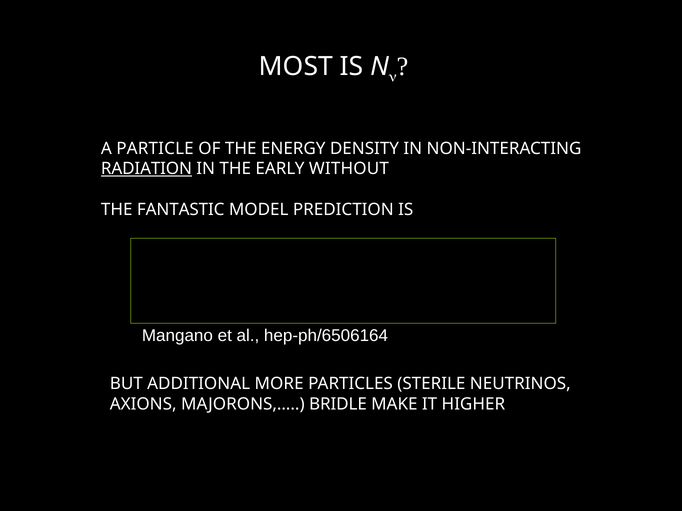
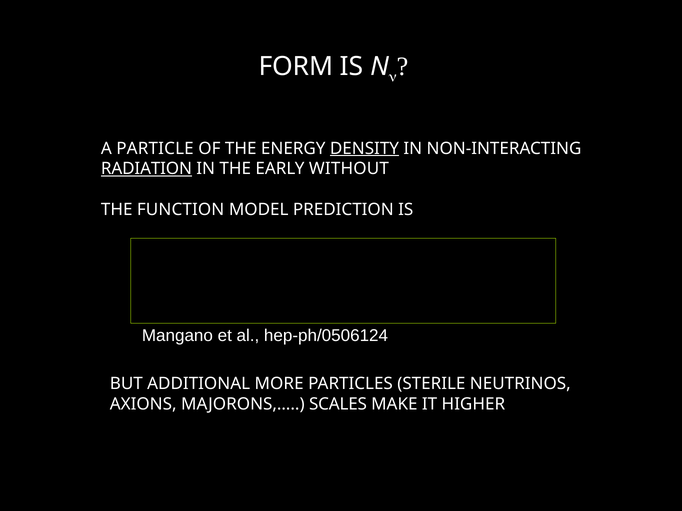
MOST: MOST -> FORM (296, 67)
DENSITY underline: none -> present (364, 149)
FANTASTIC: FANTASTIC -> FUNCTION (181, 210)
hep-ph/6506164: hep-ph/6506164 -> hep-ph/0506124 (326, 336)
BRIDLE: BRIDLE -> SCALES (338, 405)
